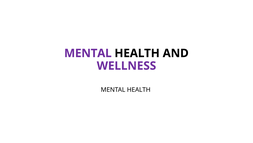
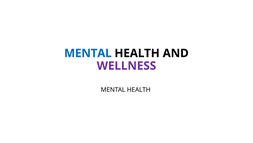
MENTAL colour: purple -> blue (88, 53)
